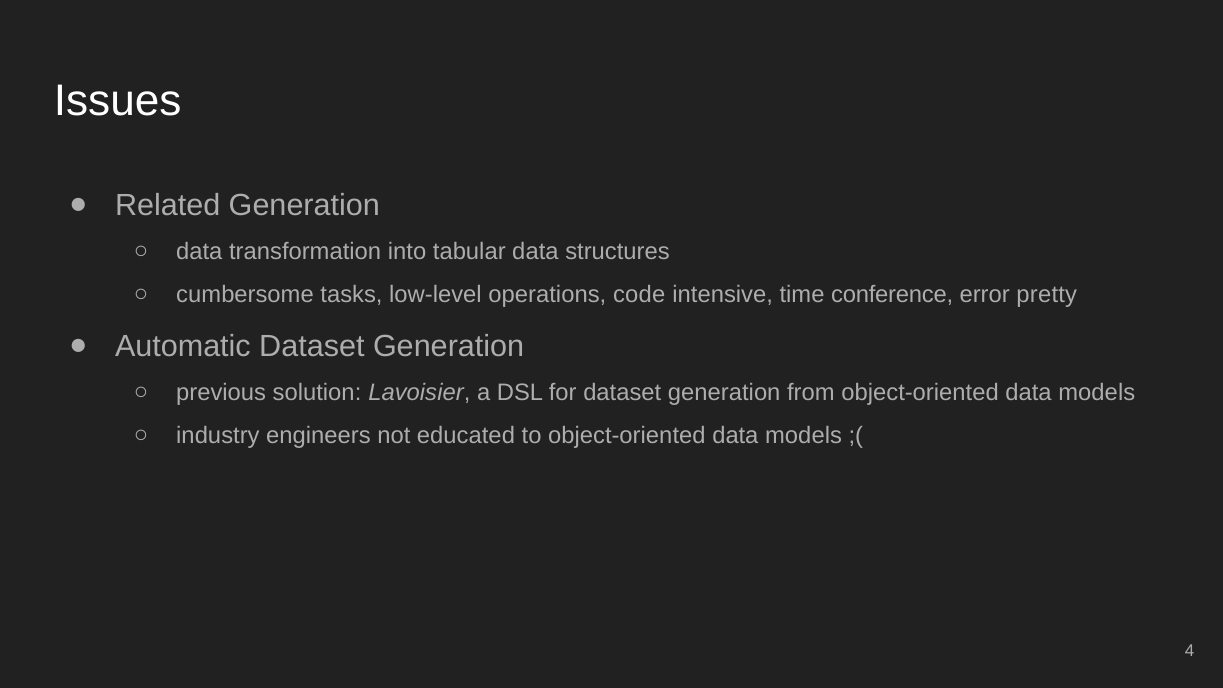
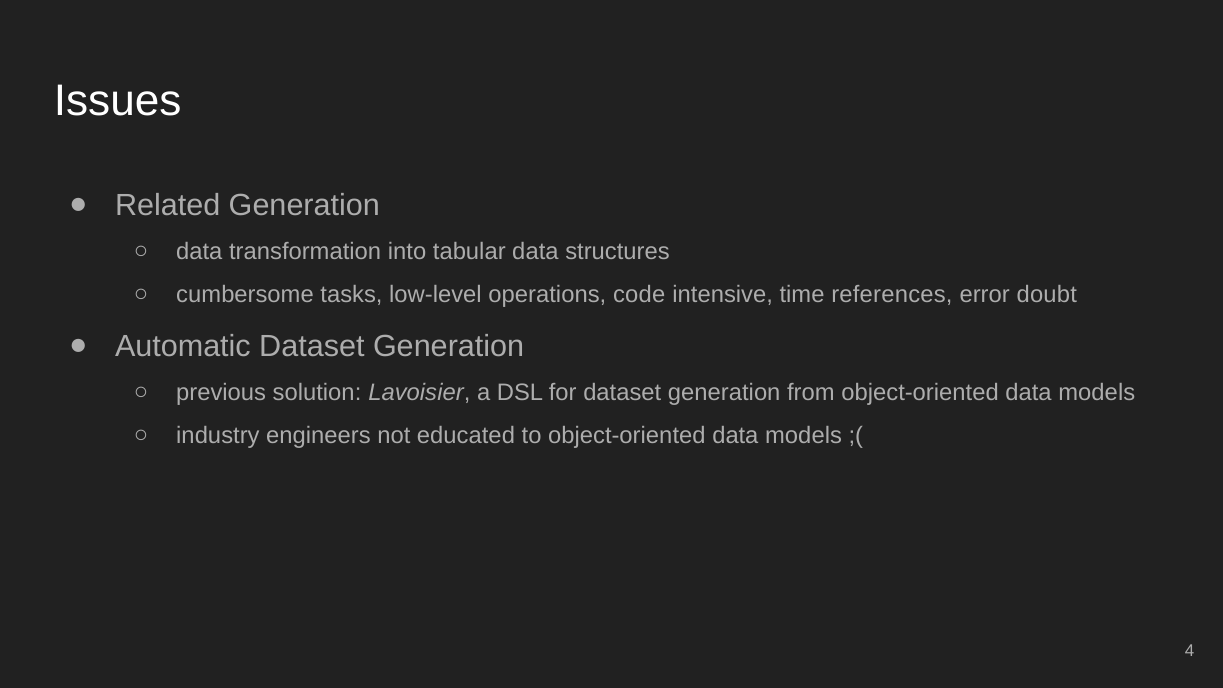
conference: conference -> references (892, 295)
pretty: pretty -> doubt (1047, 295)
